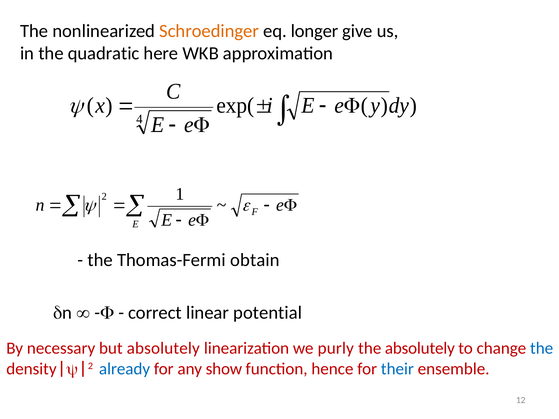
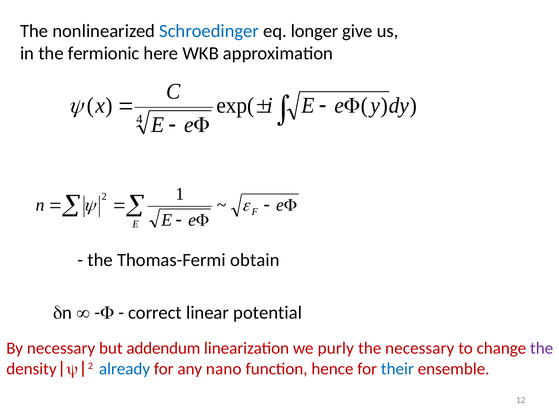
Schroedinger colour: orange -> blue (209, 31)
quadratic: quadratic -> fermionic (104, 54)
but absolutely: absolutely -> addendum (163, 348)
the absolutely: absolutely -> necessary (420, 348)
the colour: blue -> purple (542, 348)
show: show -> nano (224, 369)
